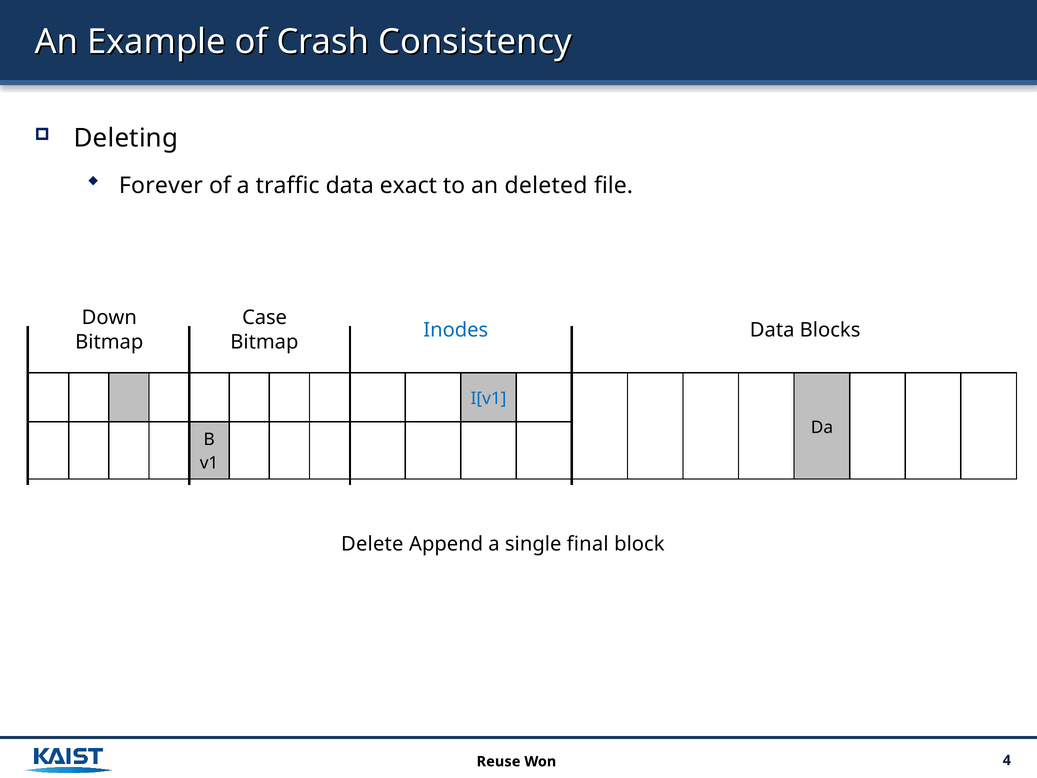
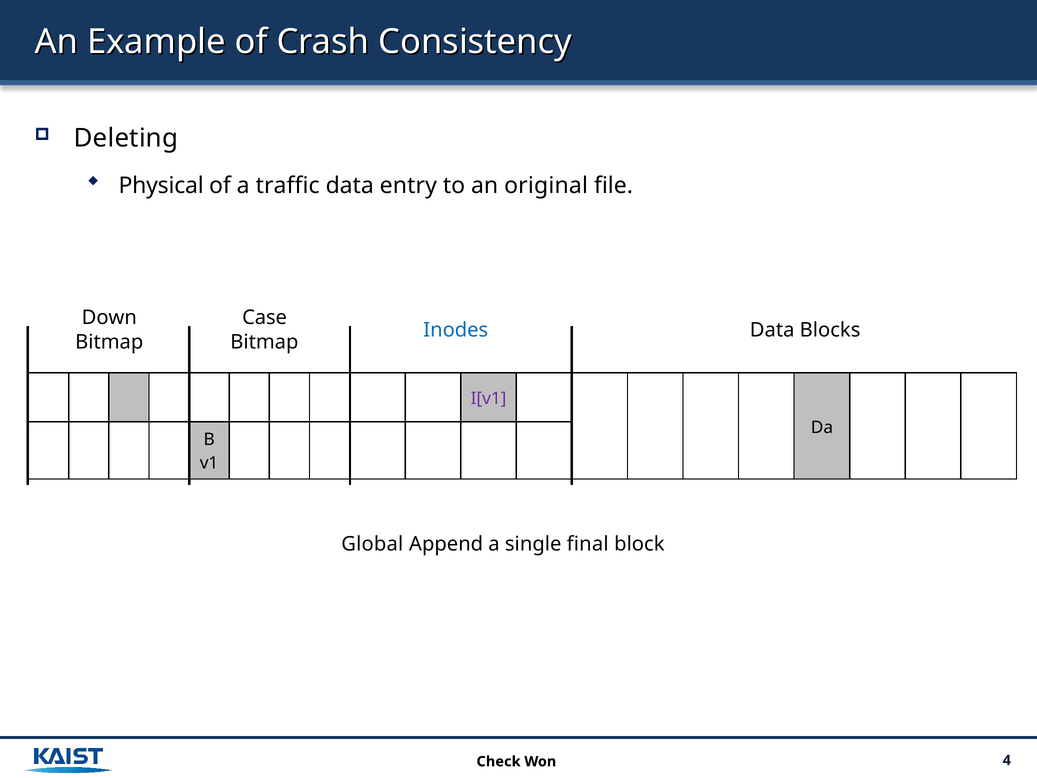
Forever: Forever -> Physical (161, 186)
exact: exact -> entry (408, 186)
deleted: deleted -> original (546, 186)
I[v1 colour: blue -> purple (489, 399)
Delete: Delete -> Global (372, 544)
Reuse: Reuse -> Check (499, 761)
